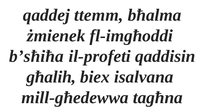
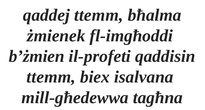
b’sħiħa: b’sħiħa -> b’żmien (37, 56)
għalih: għalih -> ttemm (51, 77)
